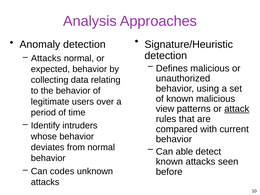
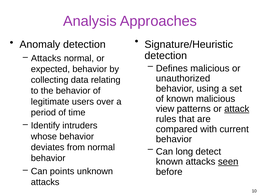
able: able -> long (184, 152)
seen underline: none -> present (228, 162)
codes: codes -> points (62, 171)
